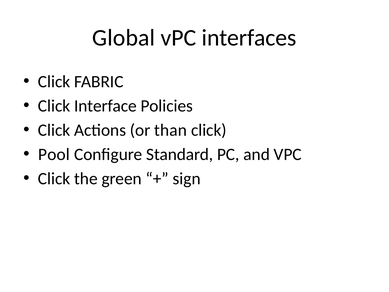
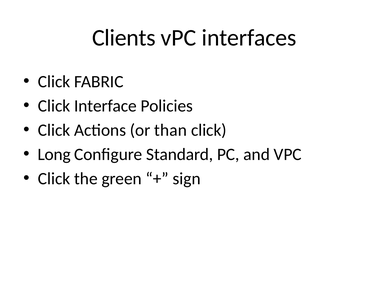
Global: Global -> Clients (124, 38)
Pool: Pool -> Long (54, 154)
